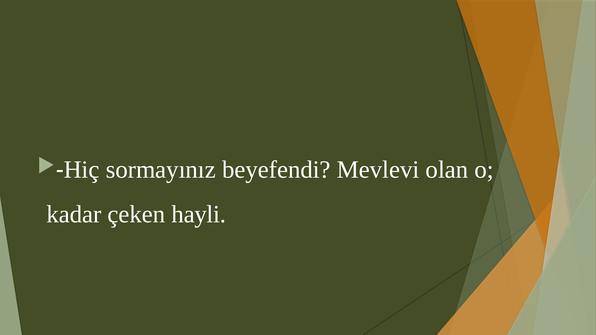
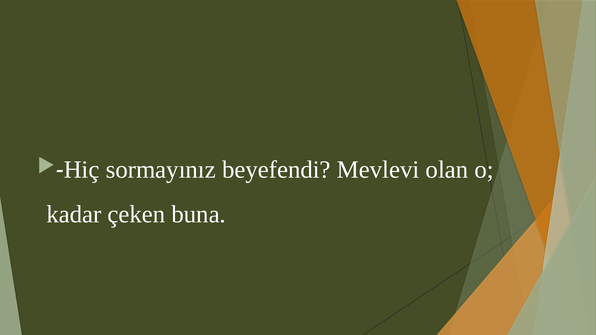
hayli: hayli -> buna (199, 214)
